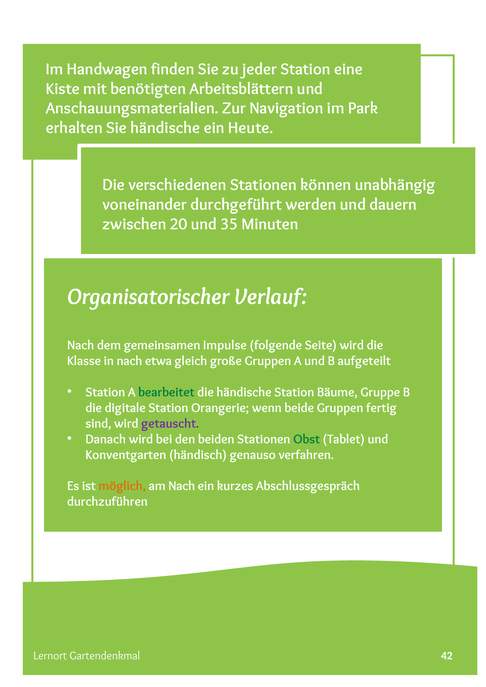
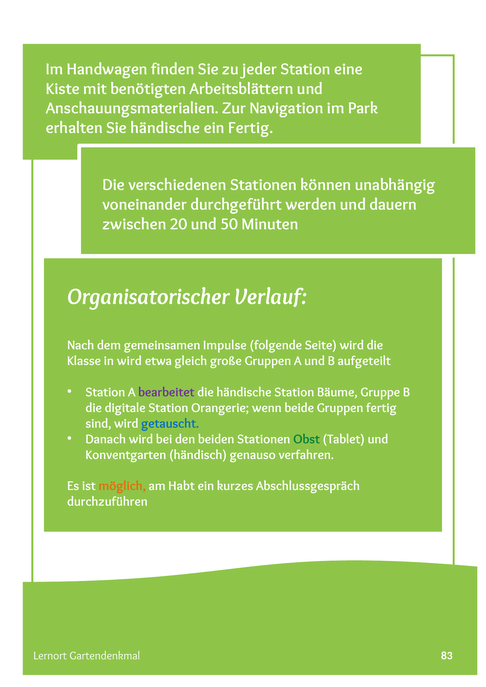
ein Heute: Heute -> Fertig (251, 128)
35: 35 -> 50 (229, 224)
in nach: nach -> wird (129, 361)
bearbeitet colour: green -> purple (166, 392)
getauscht colour: purple -> blue (170, 424)
am Nach: Nach -> Habt (182, 486)
42: 42 -> 83 (447, 656)
